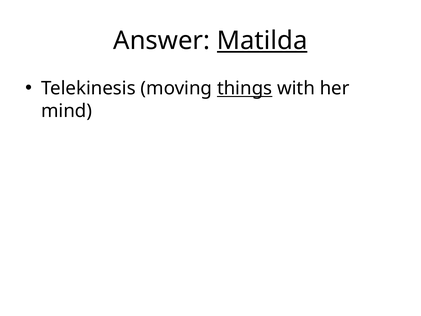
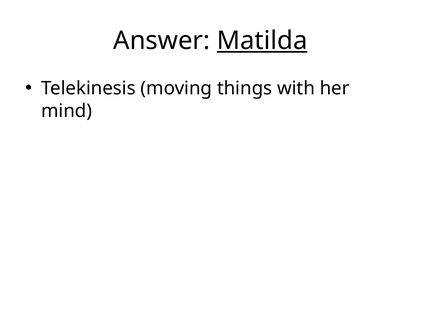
things underline: present -> none (245, 88)
